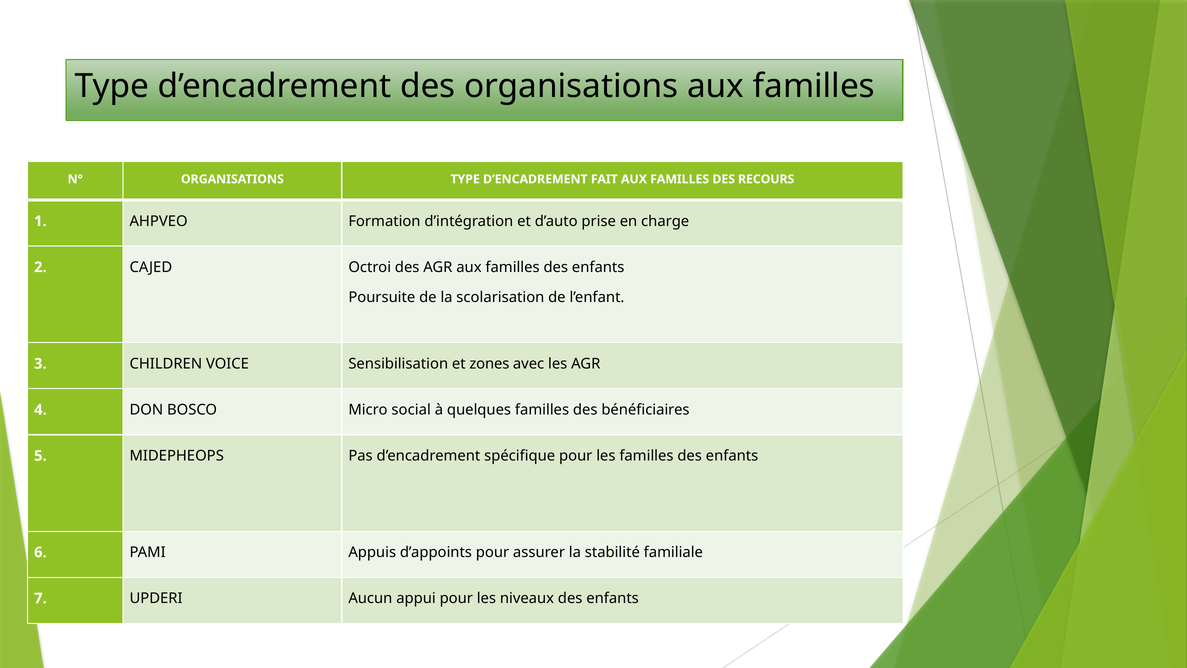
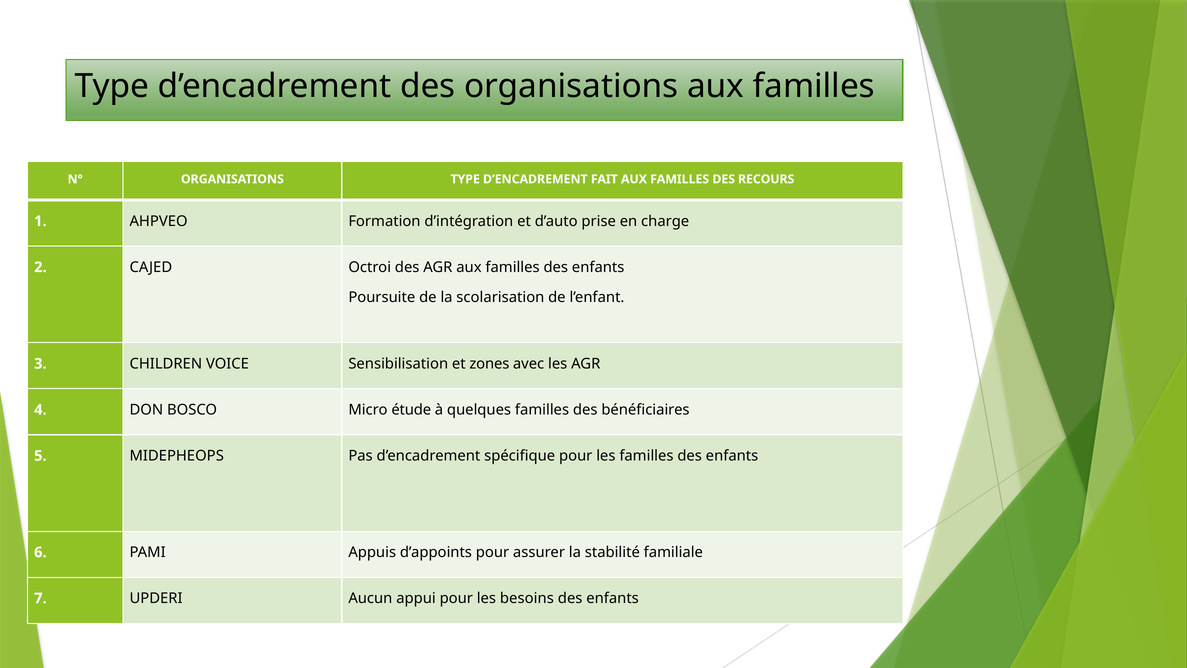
social: social -> étude (411, 410)
niveaux: niveaux -> besoins (527, 598)
